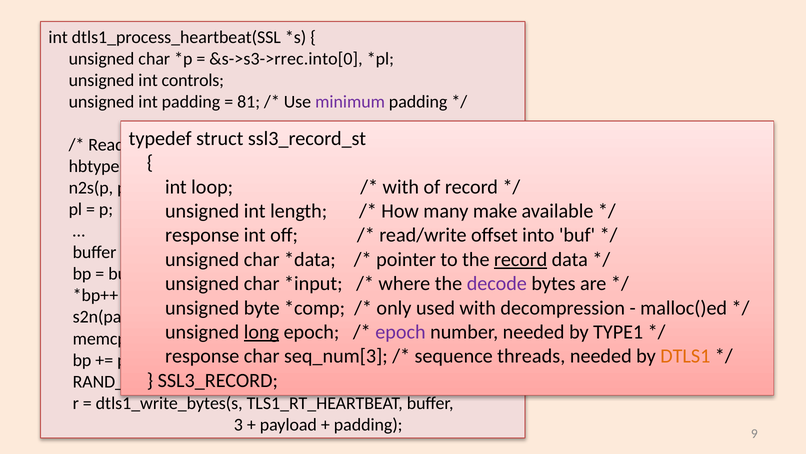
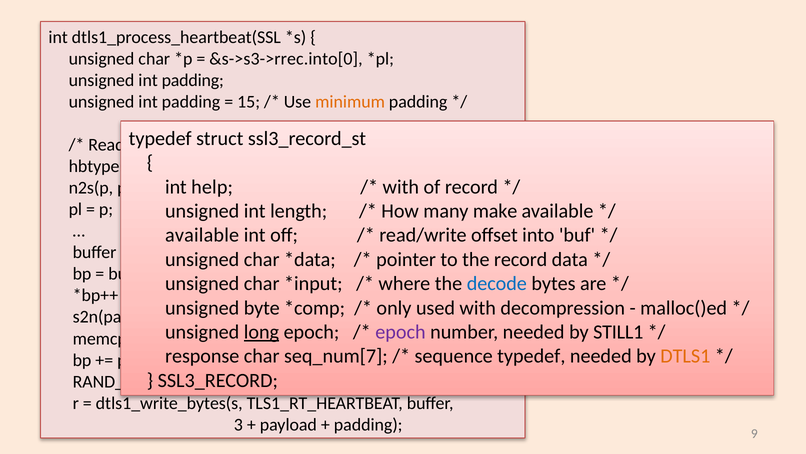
controls: controls -> padding (193, 80)
81: 81 -> 15 (249, 102)
minimum colour: purple -> orange (350, 102)
loop: loop -> help (212, 187)
response: response -> available (202, 235)
record underline: present -> none (521, 259)
decode colour: purple -> blue (497, 283)
TYPE1: TYPE1 -> STILL1 (618, 332)
seq_num[3: seq_num[3 -> seq_num[7 (336, 356)
sequence threads: threads -> typedef (531, 356)
